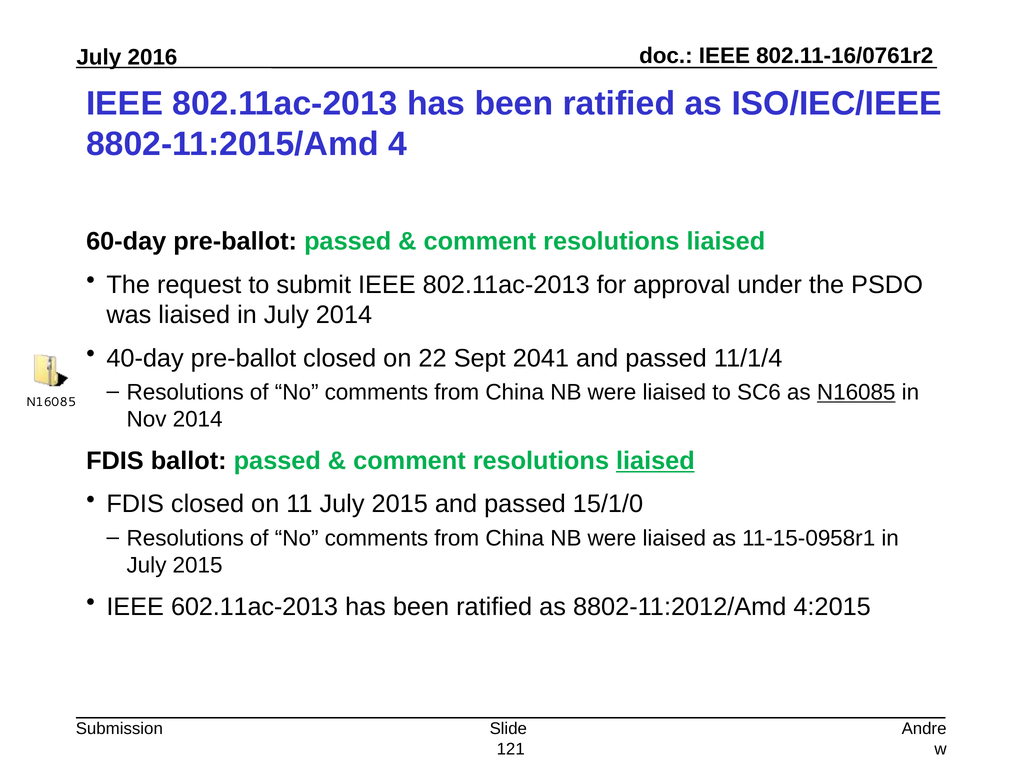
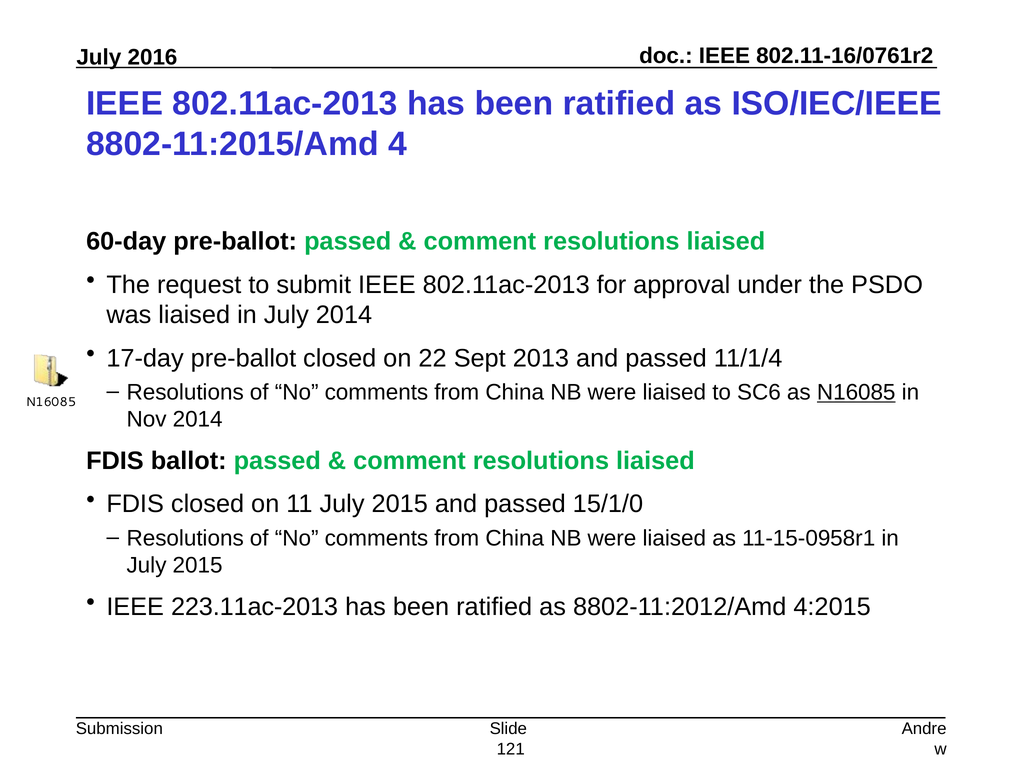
40-day: 40-day -> 17-day (145, 358)
2041: 2041 -> 2013 (541, 358)
liaised underline: present -> none (655, 461)
602.11ac-2013: 602.11ac-2013 -> 223.11ac-2013 (255, 607)
